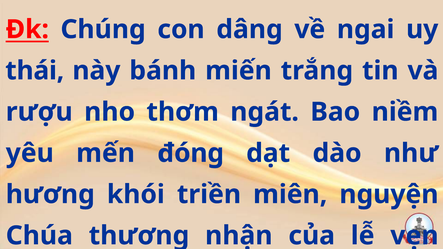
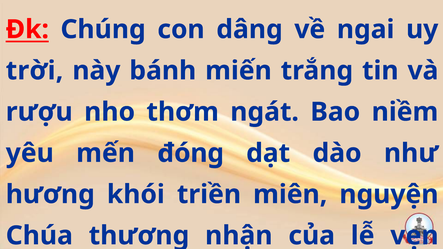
thái: thái -> trời (35, 71)
